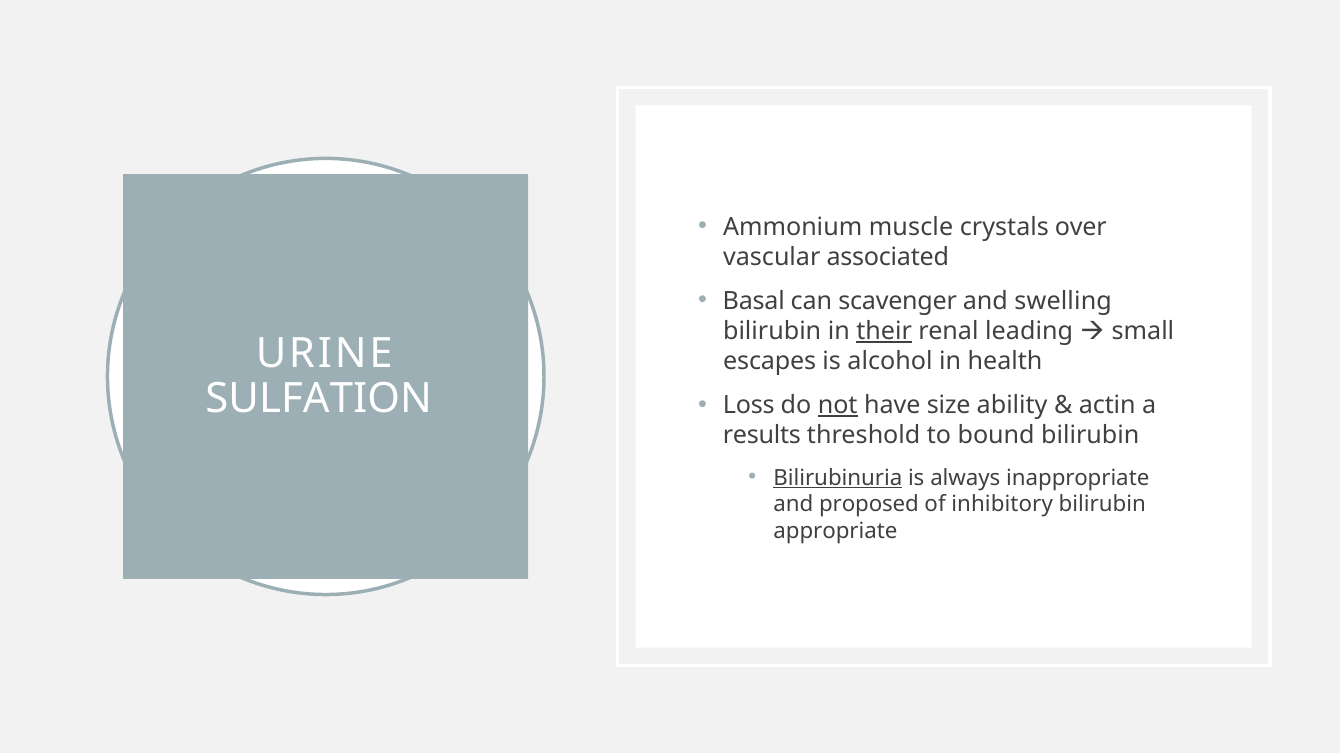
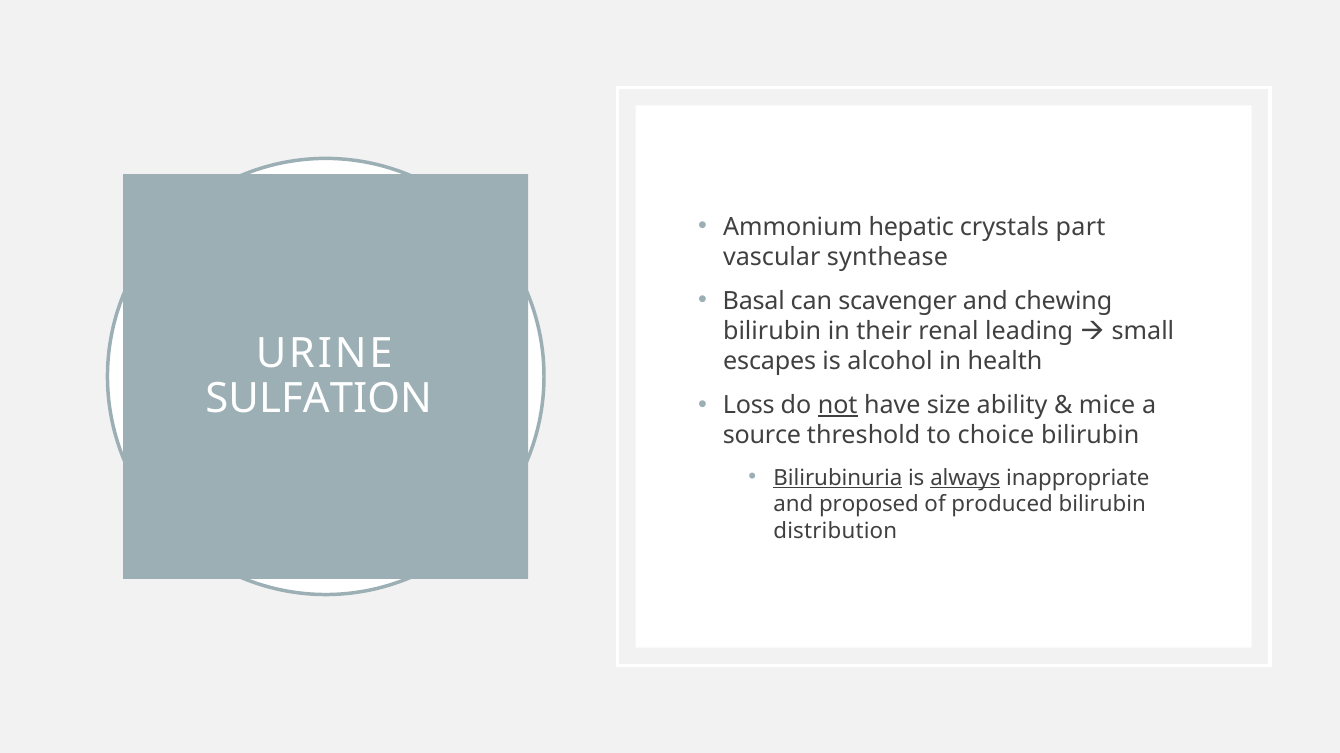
muscle: muscle -> hepatic (911, 227)
over: over -> part (1081, 227)
associated: associated -> synthease (888, 257)
swelling: swelling -> chewing (1063, 301)
their underline: present -> none (884, 332)
actin: actin -> mice (1107, 406)
results: results -> source (762, 436)
bound: bound -> choice (996, 436)
always underline: none -> present (965, 478)
inhibitory: inhibitory -> produced (1002, 505)
appropriate: appropriate -> distribution (835, 532)
